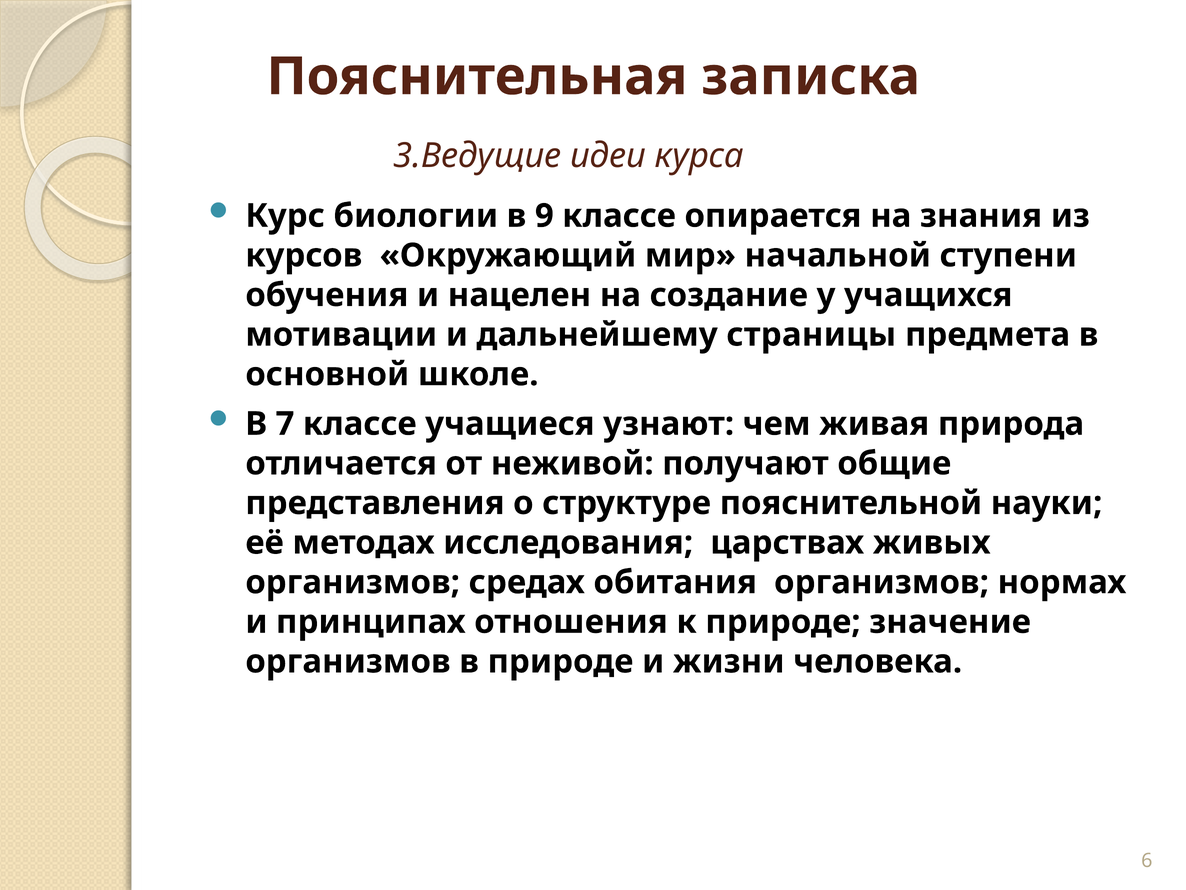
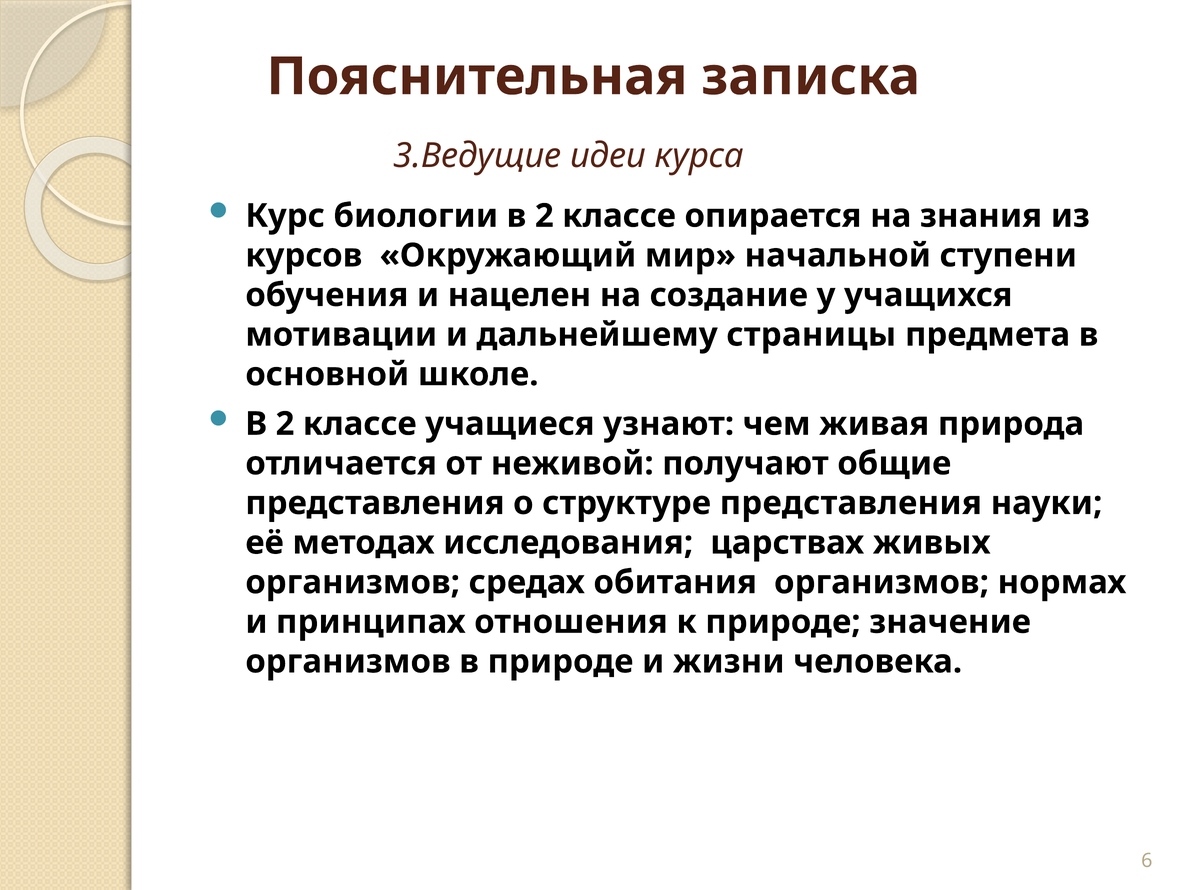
биологии в 9: 9 -> 2 (544, 216)
7: 7 -> 2 (285, 424)
структуре пояснительной: пояснительной -> представления (851, 503)
